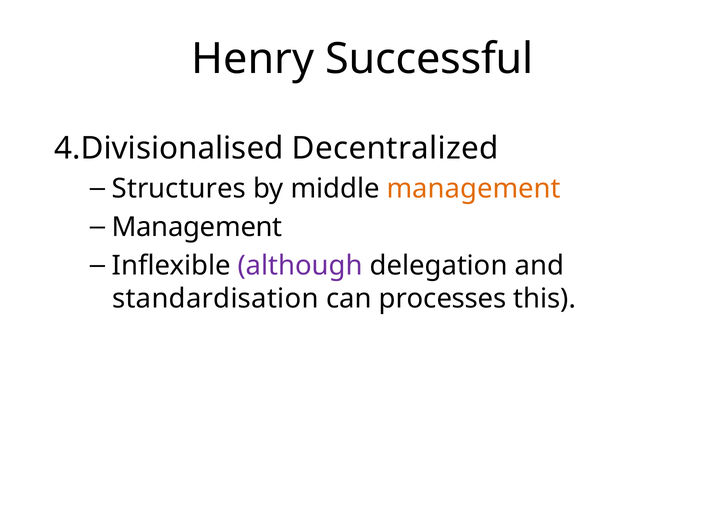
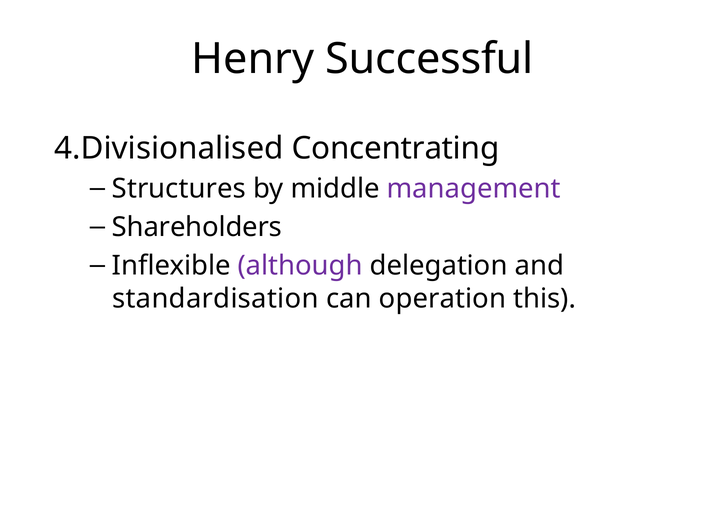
Decentralized: Decentralized -> Concentrating (396, 148)
management colour: orange -> purple (474, 189)
Management: Management -> Shareholders (197, 227)
processes: processes -> operation (443, 299)
